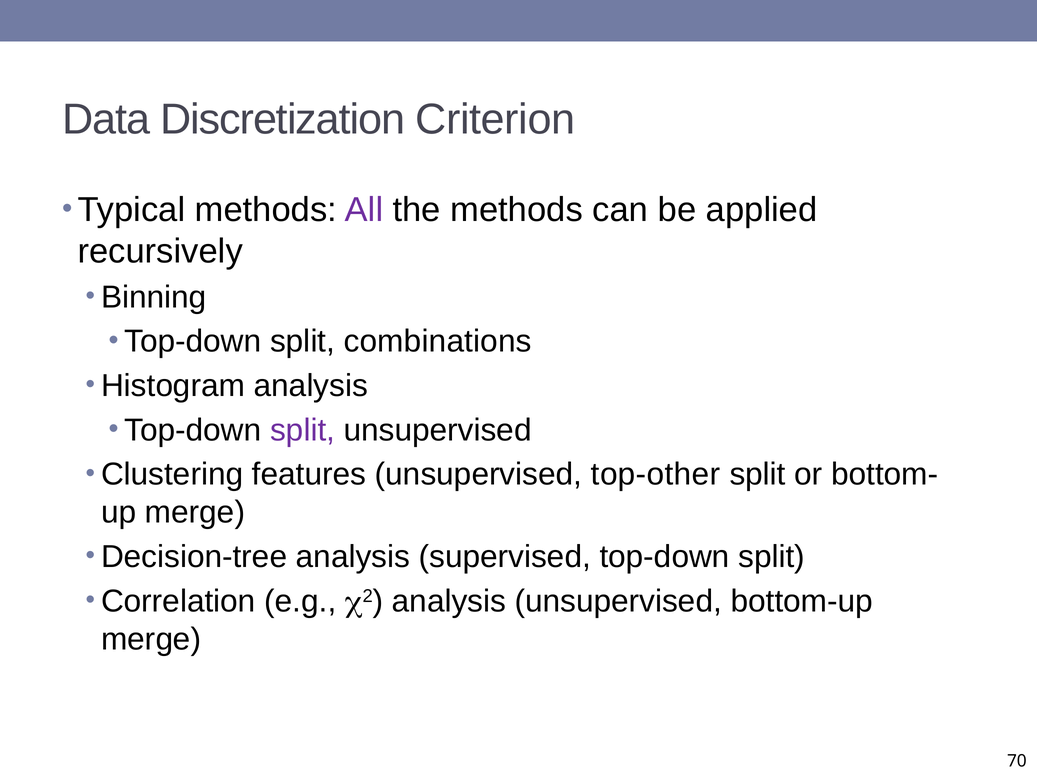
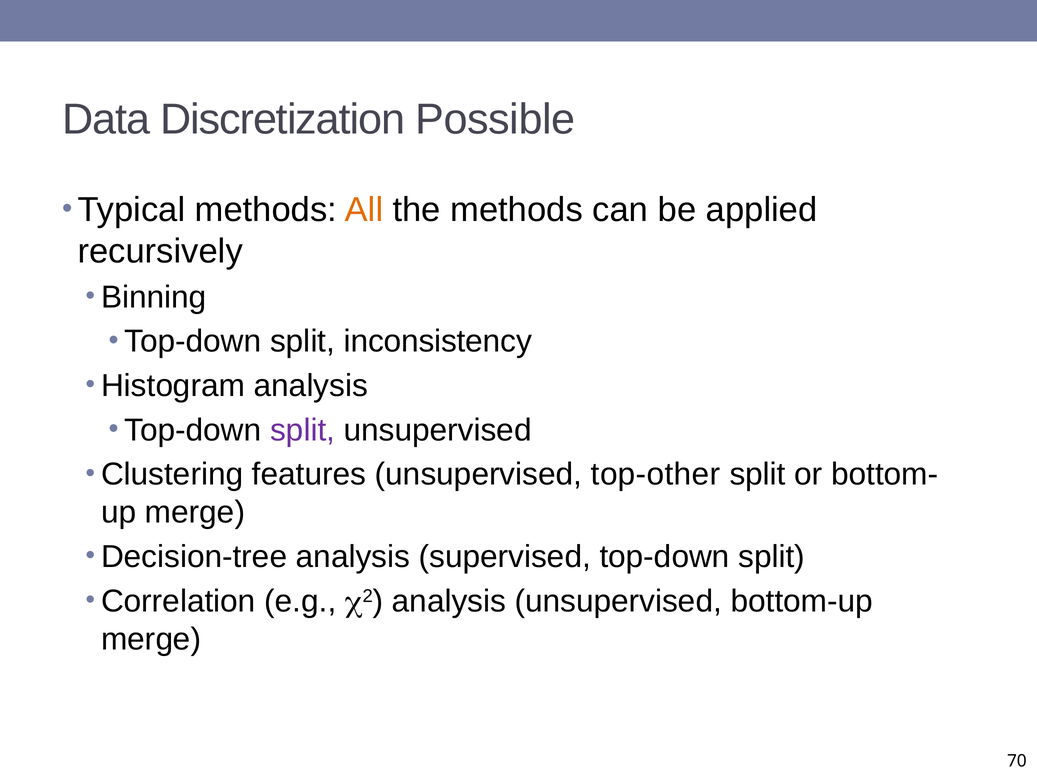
Criterion: Criterion -> Possible (495, 120)
All colour: purple -> orange (364, 210)
combinations: combinations -> inconsistency (438, 341)
